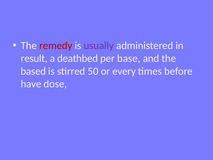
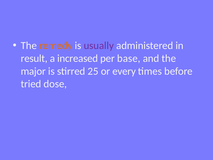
remedy colour: red -> orange (56, 45)
deathbed: deathbed -> increased (78, 58)
based: based -> major (33, 71)
50: 50 -> 25 (93, 71)
have: have -> tried (31, 84)
